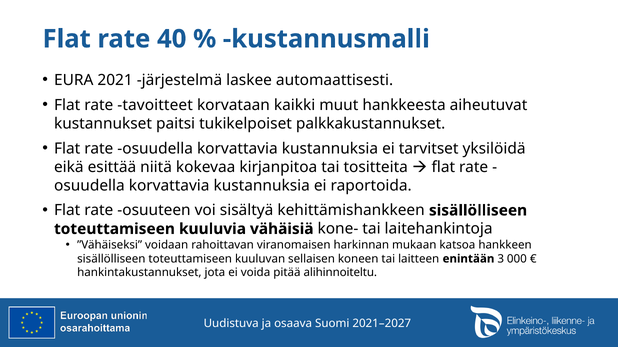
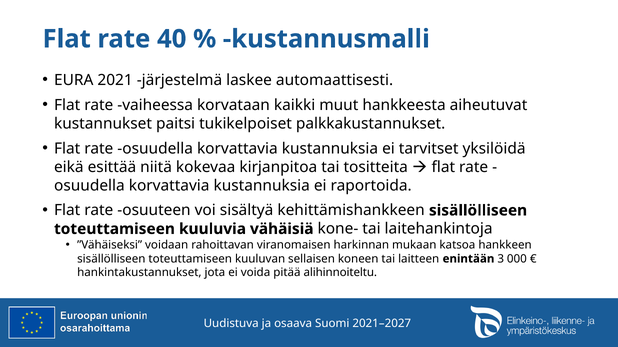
tavoitteet: tavoitteet -> vaiheessa (155, 105)
